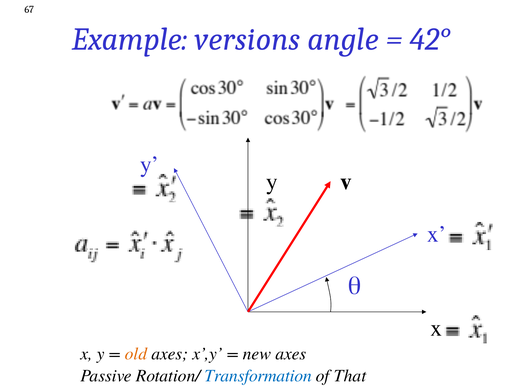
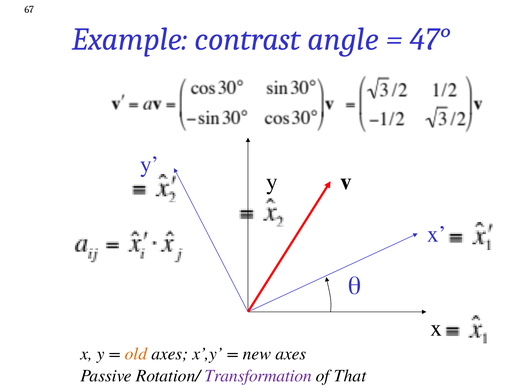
versions: versions -> contrast (248, 39)
42°: 42° -> 47° (430, 39)
Transformation colour: blue -> purple (258, 375)
